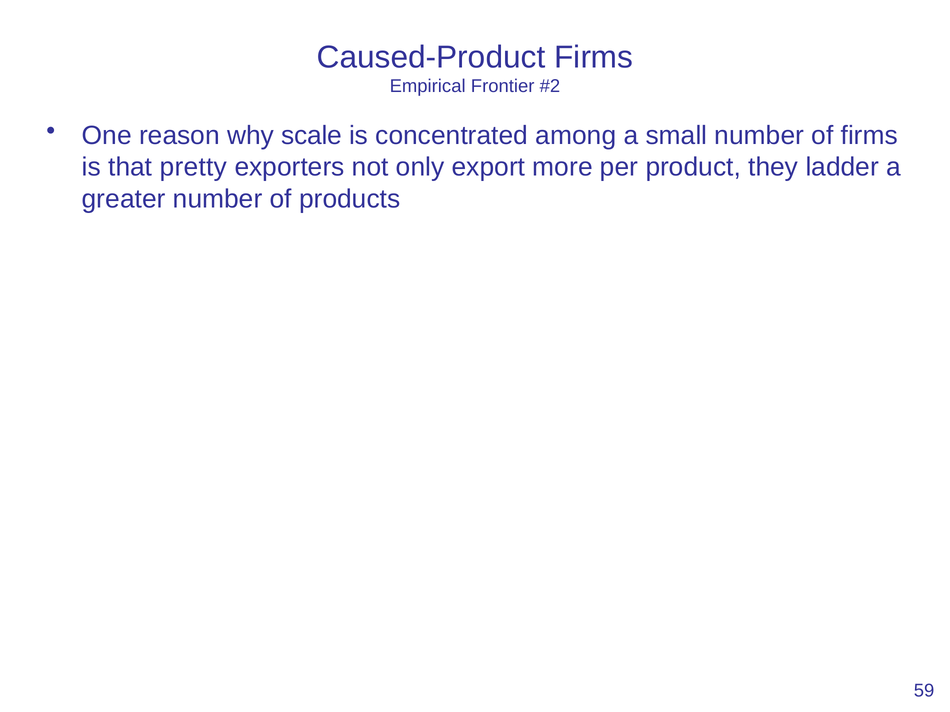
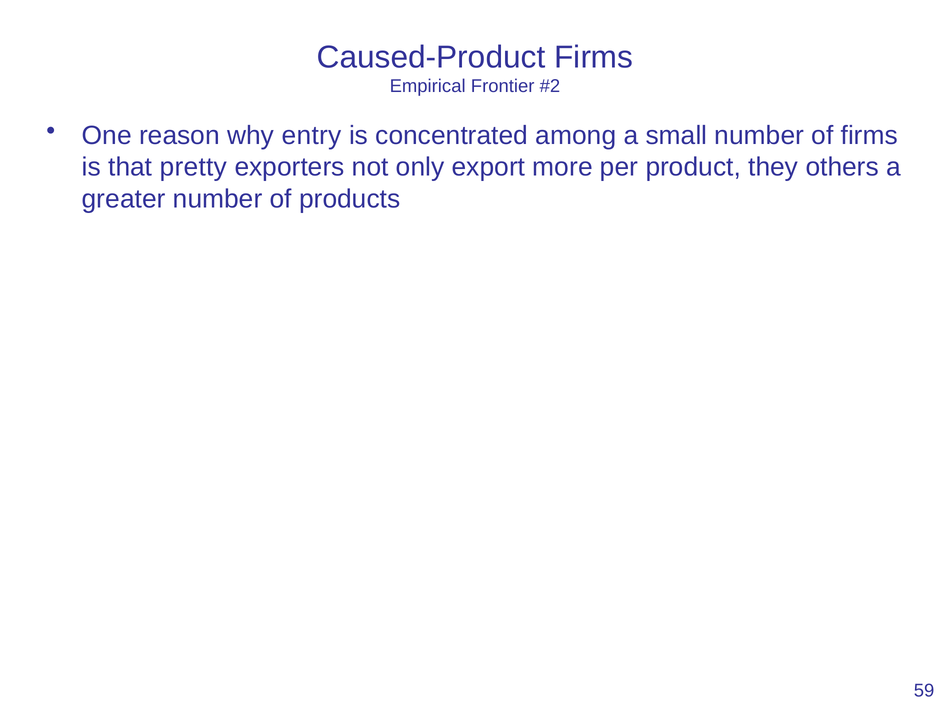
scale: scale -> entry (311, 136)
ladder: ladder -> others (842, 167)
